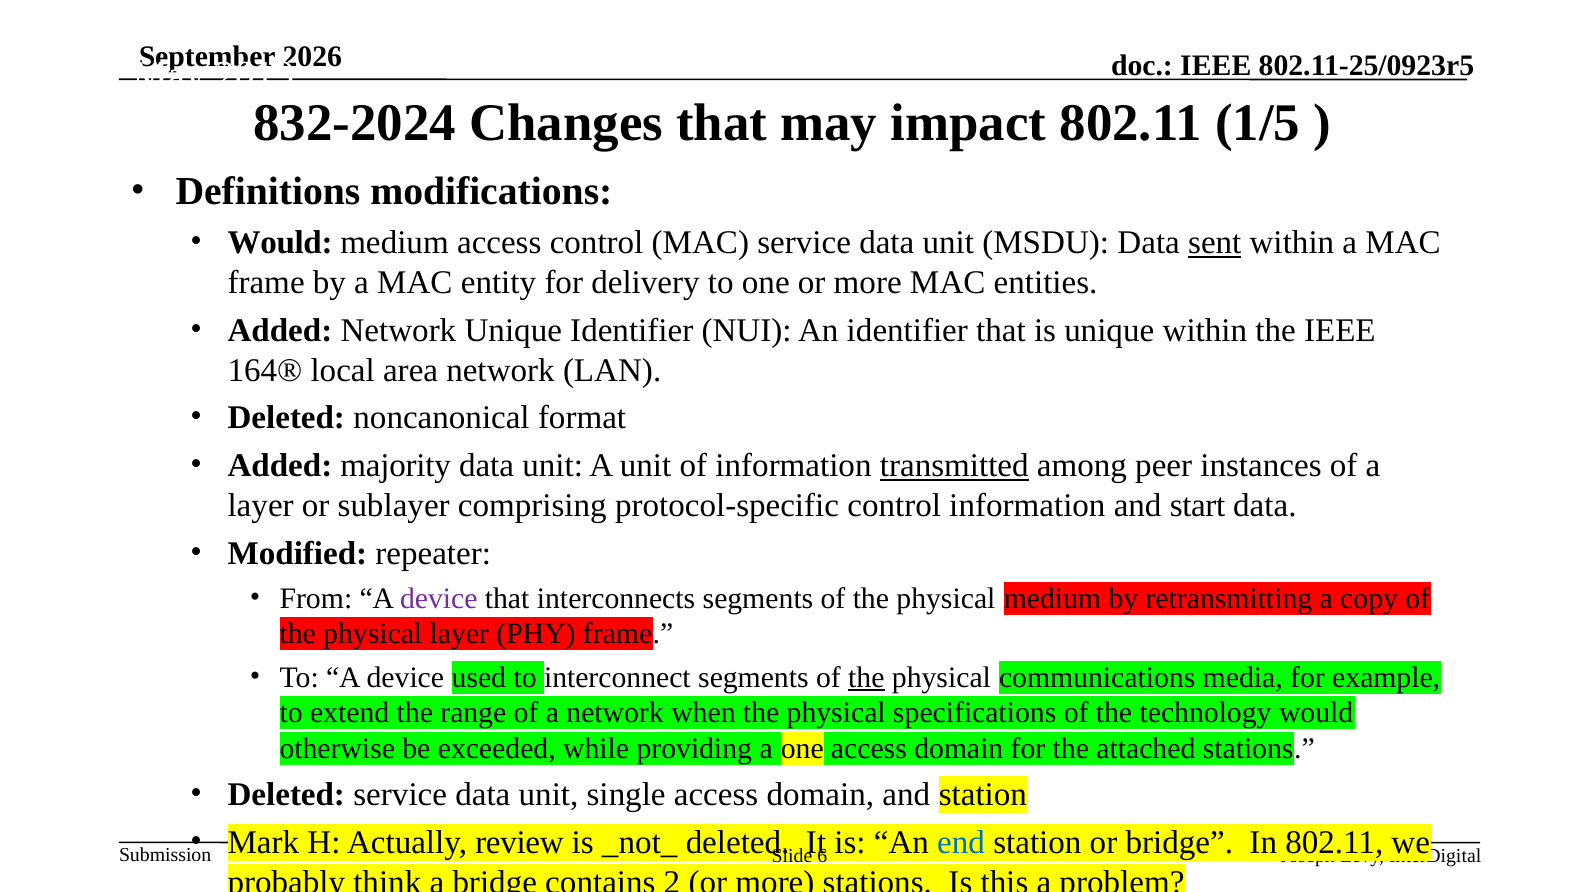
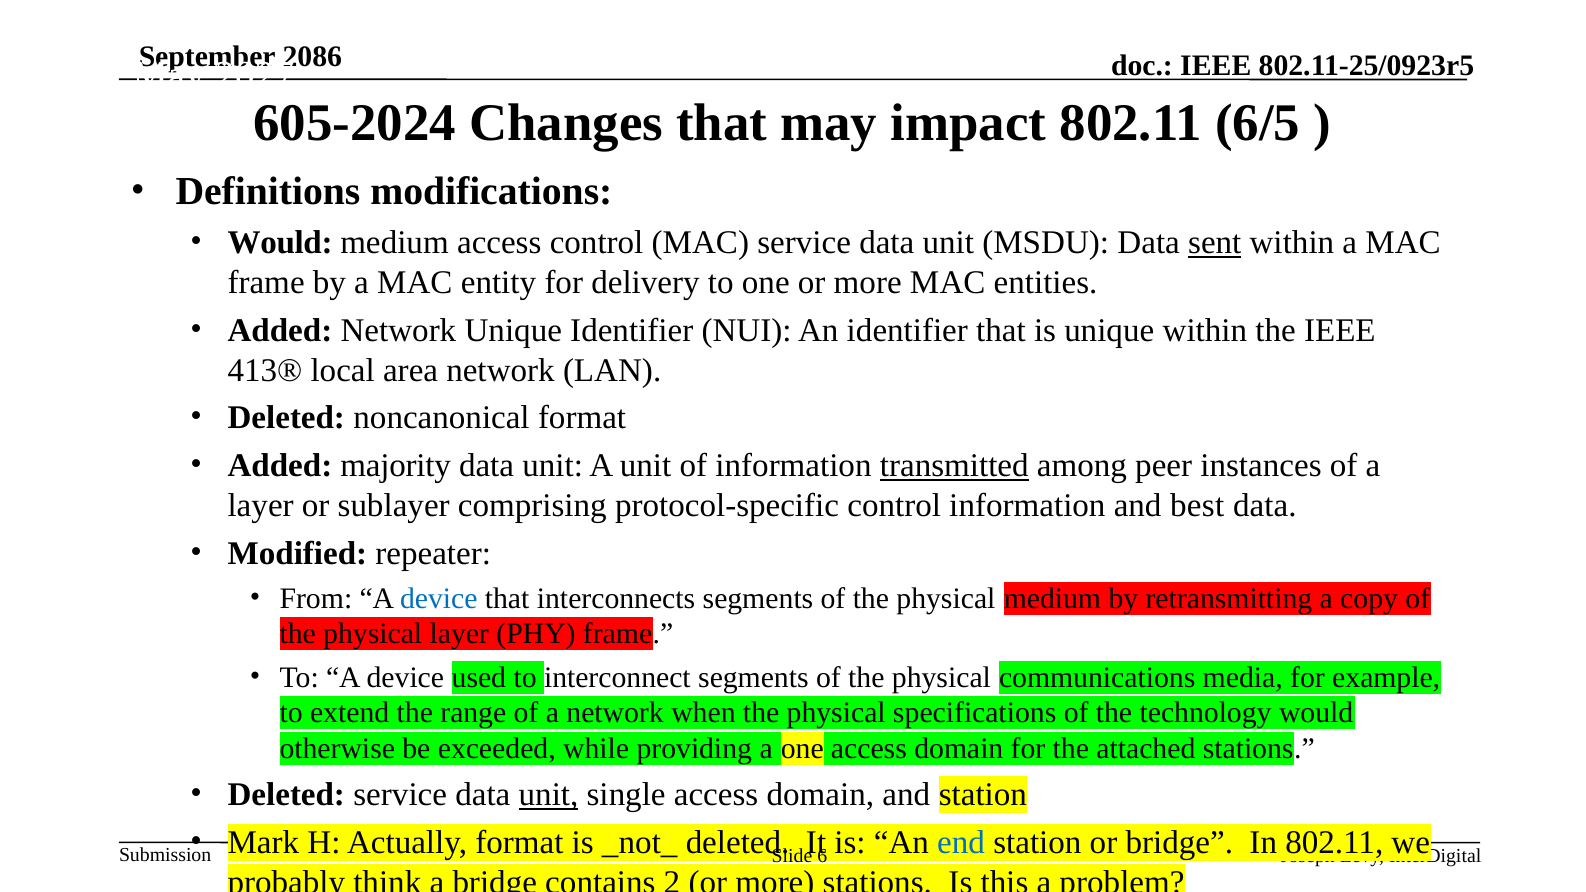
2026: 2026 -> 2086 (312, 56)
2019: 2019 -> 2027 (255, 76)
832-2024: 832-2024 -> 605-2024 (355, 123)
1/5: 1/5 -> 6/5 (1258, 123)
164®: 164® -> 413® (265, 370)
start: start -> best (1197, 506)
device colour: purple -> blue (439, 598)
the underline: present -> none (866, 677)
unit underline: none -> present (549, 795)
Actually review: review -> format (519, 843)
